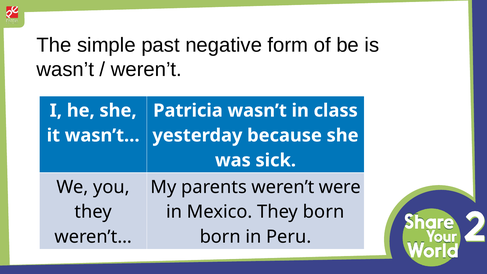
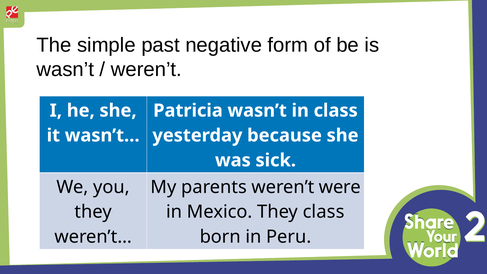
They born: born -> class (324, 212)
